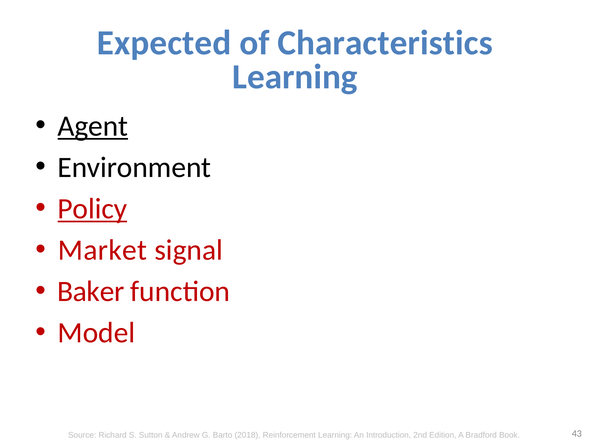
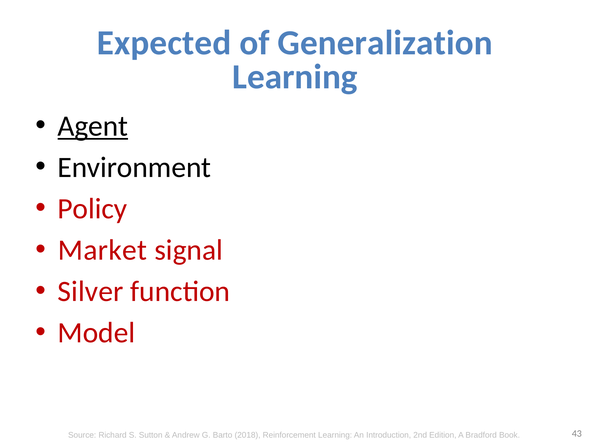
Characteristics: Characteristics -> Generalization (385, 43)
Policy underline: present -> none (92, 209)
Baker: Baker -> Silver (90, 291)
